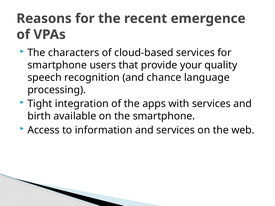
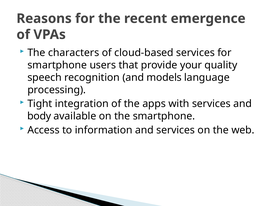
chance: chance -> models (164, 78)
birth: birth -> body (39, 116)
